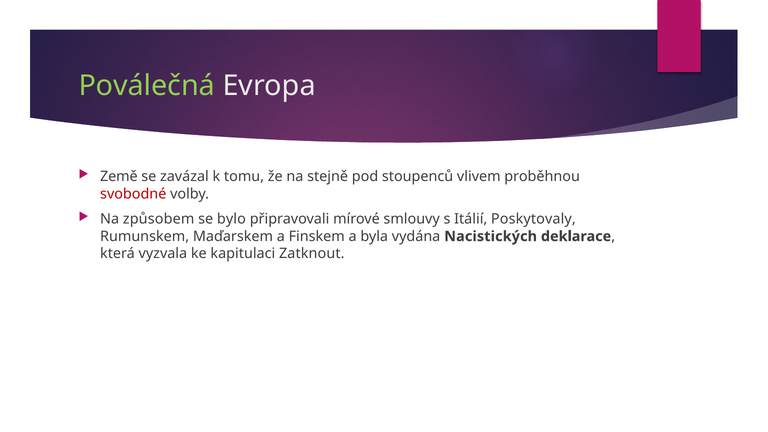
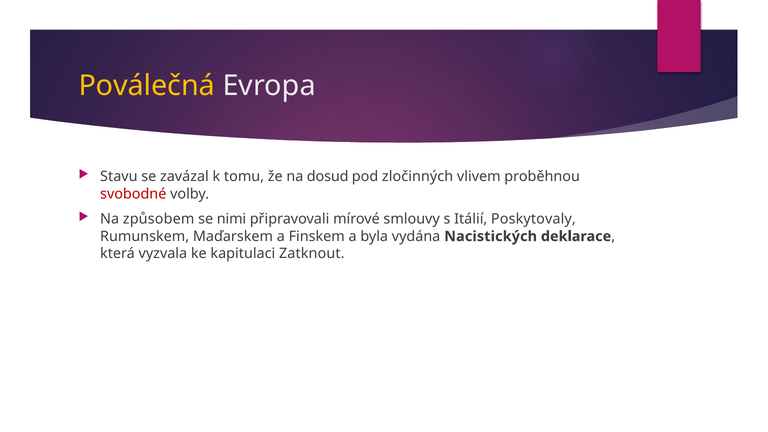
Poválečná colour: light green -> yellow (147, 86)
Země: Země -> Stavu (119, 177)
stejně: stejně -> dosud (328, 177)
stoupenců: stoupenců -> zločinných (418, 177)
bylo: bylo -> nimi (232, 219)
